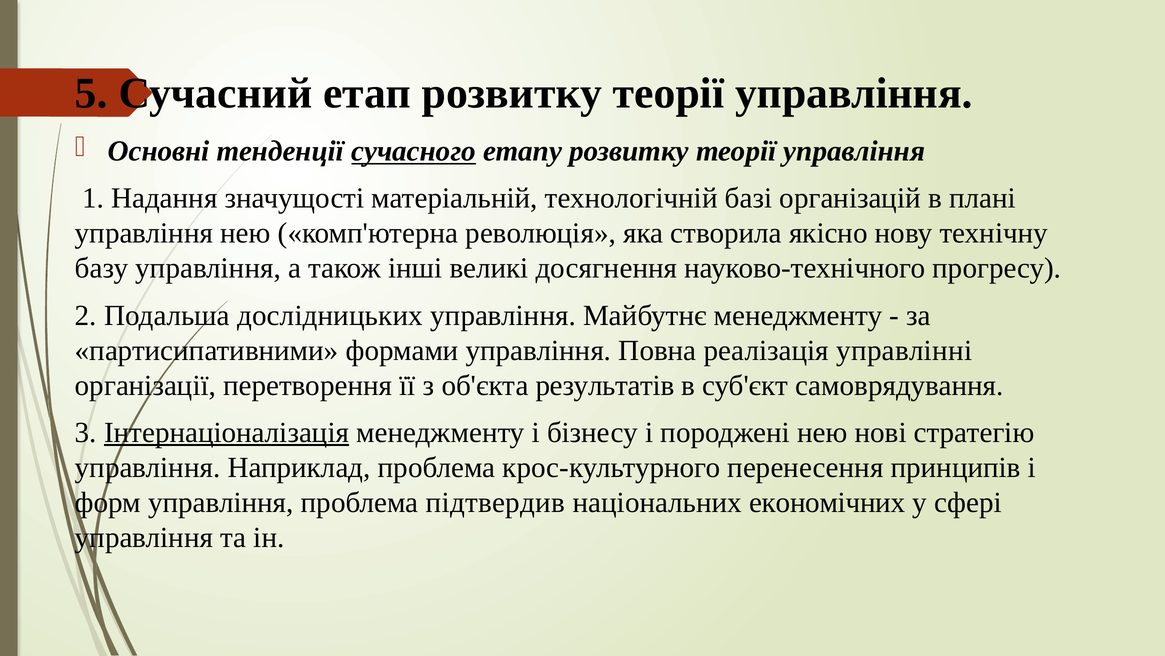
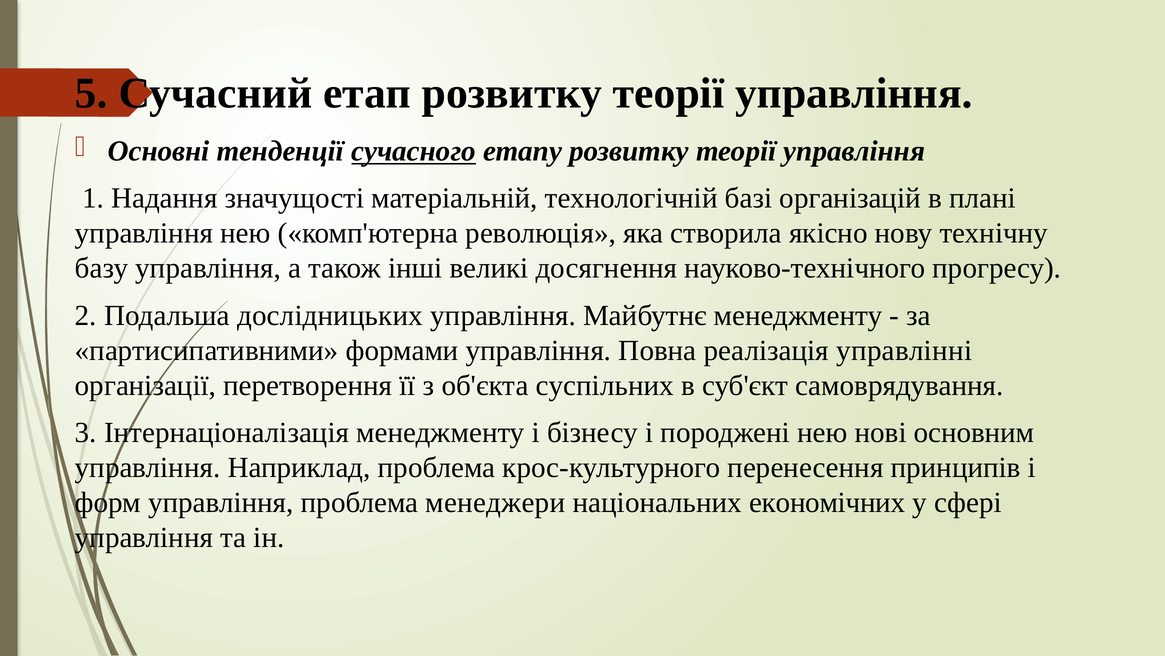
результатів: результатів -> суспільних (605, 385)
Інтернаціоналізація underline: present -> none (227, 432)
стратегію: стратегію -> основним (974, 432)
підтвердив: підтвердив -> менеджери (495, 502)
